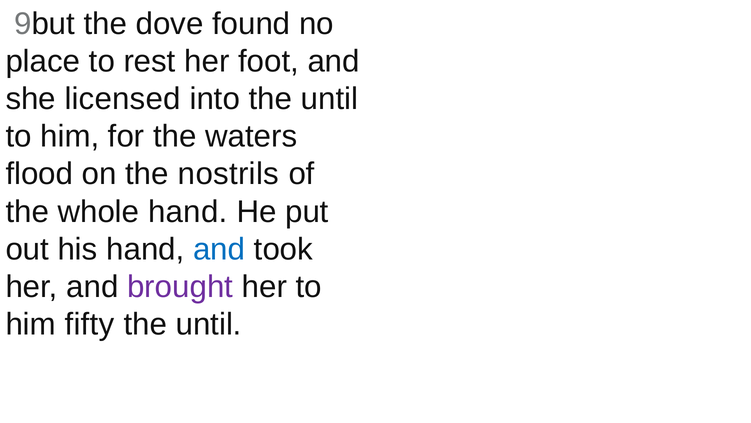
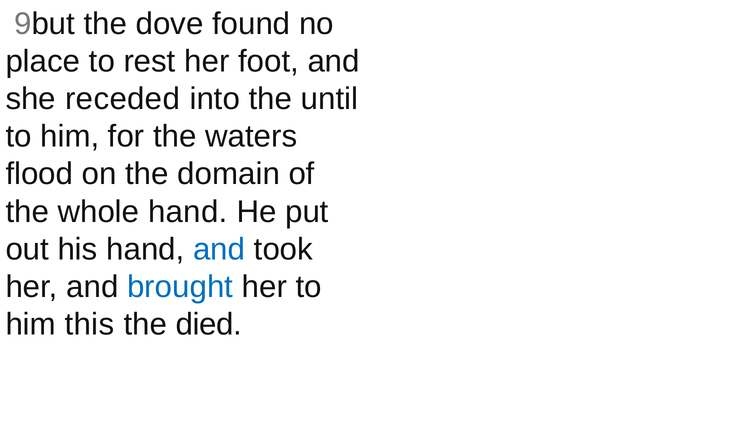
licensed: licensed -> receded (123, 99)
nostrils: nostrils -> domain (229, 174)
brought colour: purple -> blue (180, 287)
fifty: fifty -> this (90, 324)
until: until -> died (209, 324)
